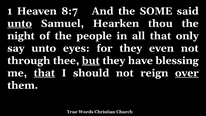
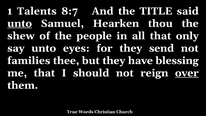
Heaven: Heaven -> Talents (37, 11)
SOME: SOME -> TITLE (156, 11)
night: night -> shew (21, 36)
even: even -> send (162, 48)
through: through -> families (29, 61)
but underline: present -> none (91, 61)
that underline: present -> none (44, 73)
